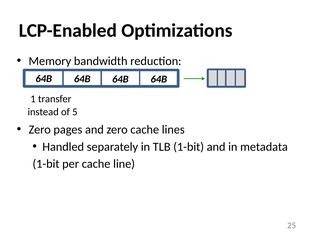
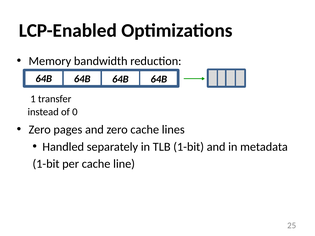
5: 5 -> 0 (75, 112)
